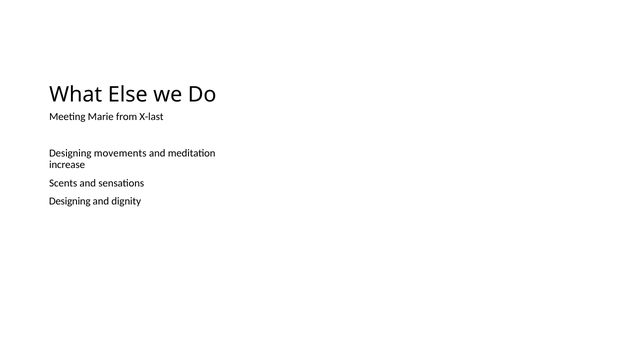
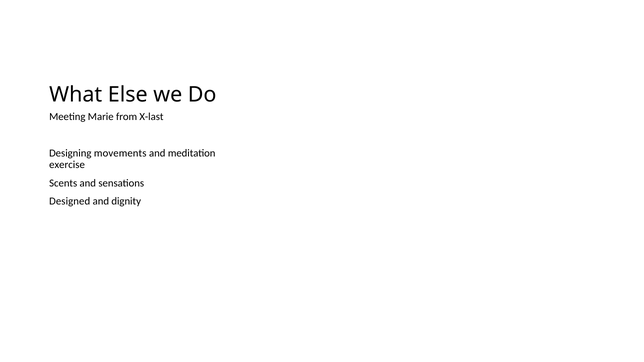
increase: increase -> exercise (67, 165)
Designing: Designing -> Designed (70, 202)
